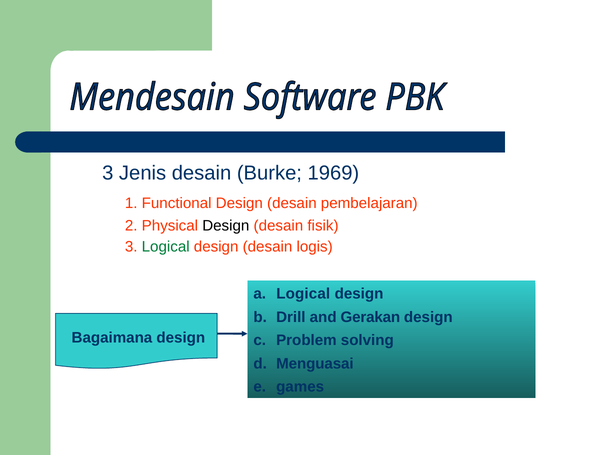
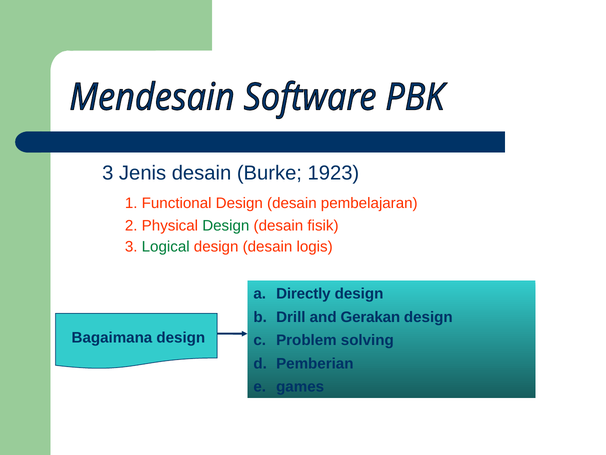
1969: 1969 -> 1923 (333, 173)
Design colour: black -> green (226, 225)
Logical: Logical -> Directly (303, 293)
Menguasai: Menguasai -> Pemberian (315, 363)
